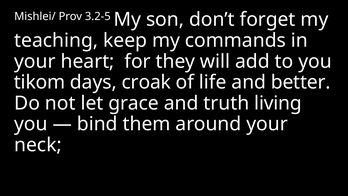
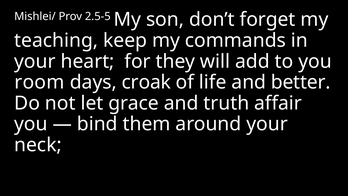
3.2-5: 3.2-5 -> 2.5-5 (98, 17)
tikom: tikom -> room (39, 82)
living: living -> affair (278, 103)
